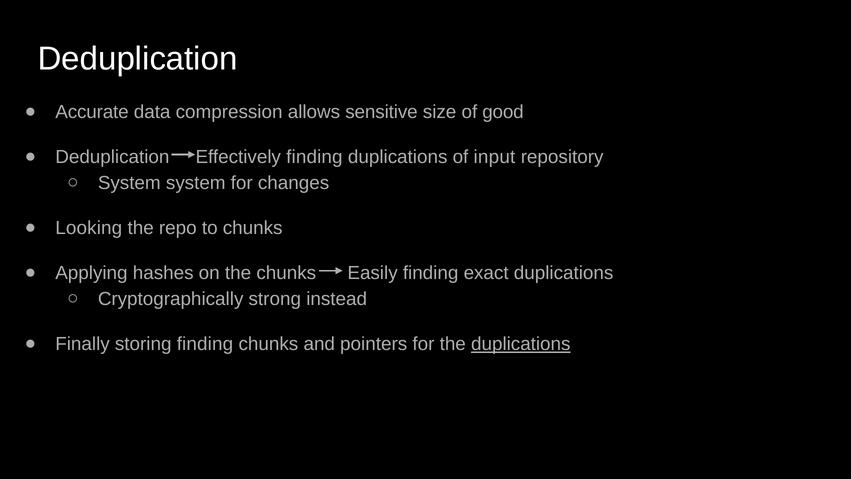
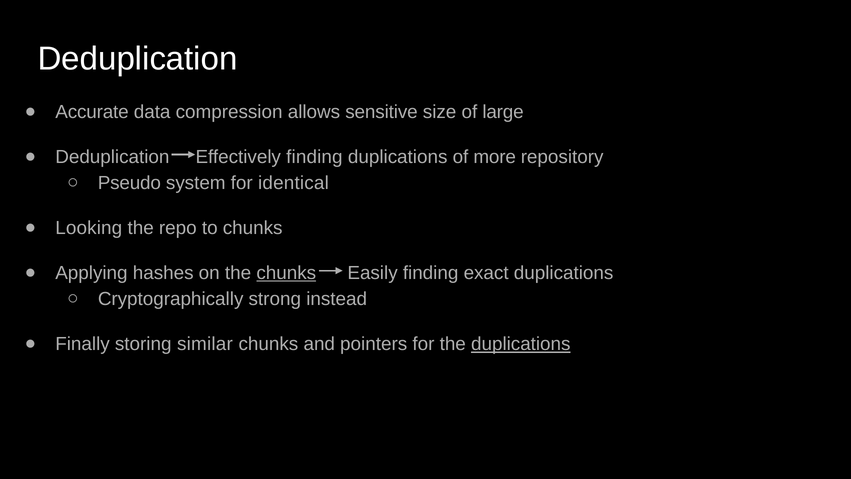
good: good -> large (503, 112)
input: input -> more (495, 157)
System: System -> Pseudo (129, 183)
changes: changes -> identical (293, 183)
chunks underline: none -> present (286, 273)
storing finding: finding -> similar (205, 344)
